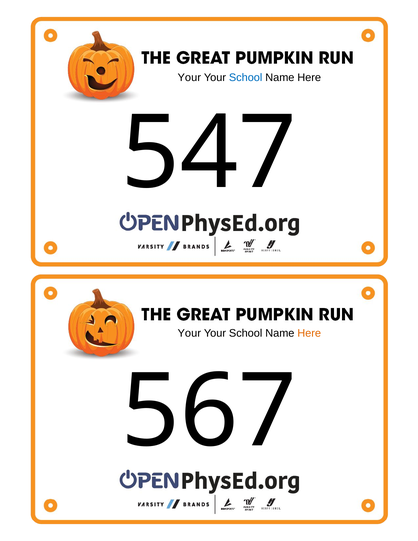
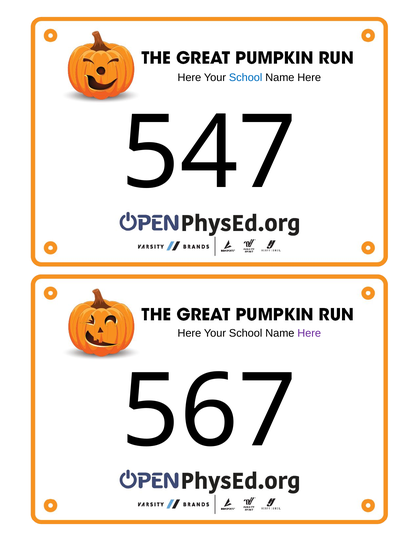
Your: Your -> Here (189, 77)
Your: Your -> Here (189, 333)
Here colour: orange -> purple (309, 333)
